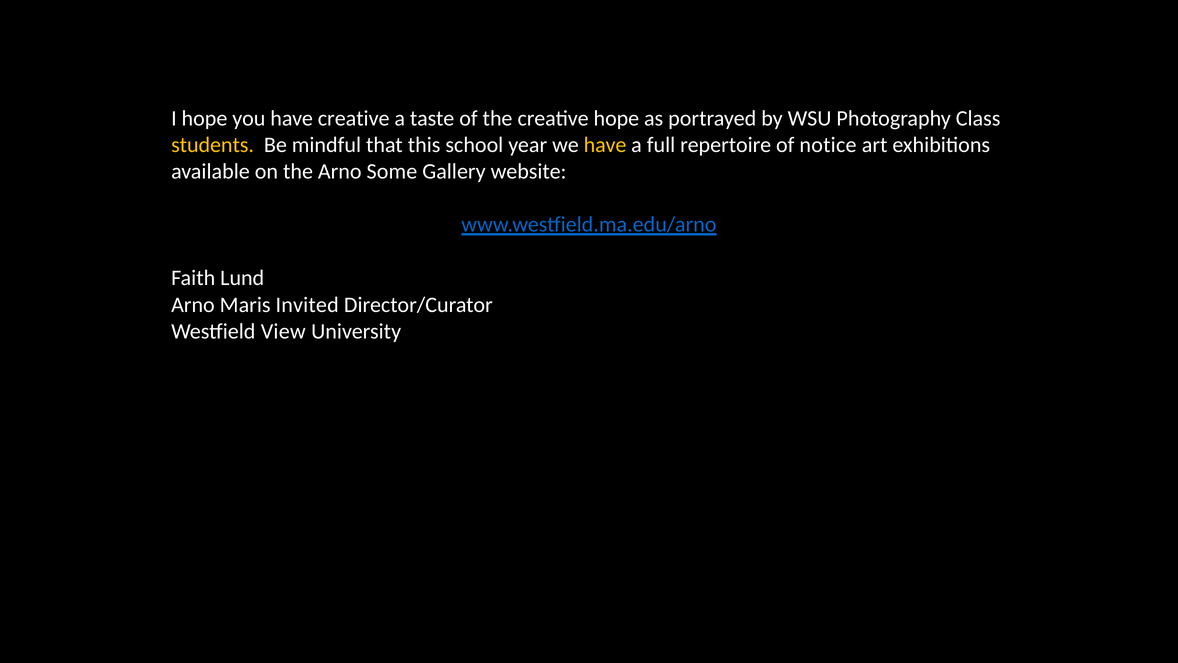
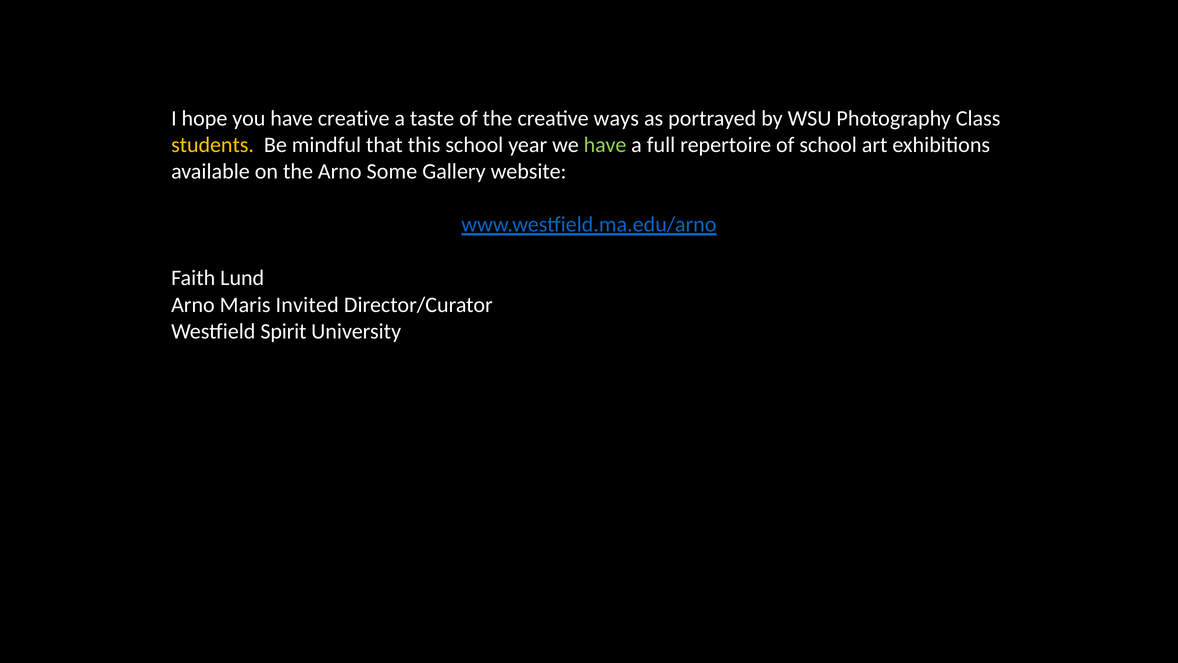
creative hope: hope -> ways (616, 119)
have colour: yellow -> light green (605, 145)
of notice: notice -> school (828, 145)
View: View -> Spirit (283, 331)
